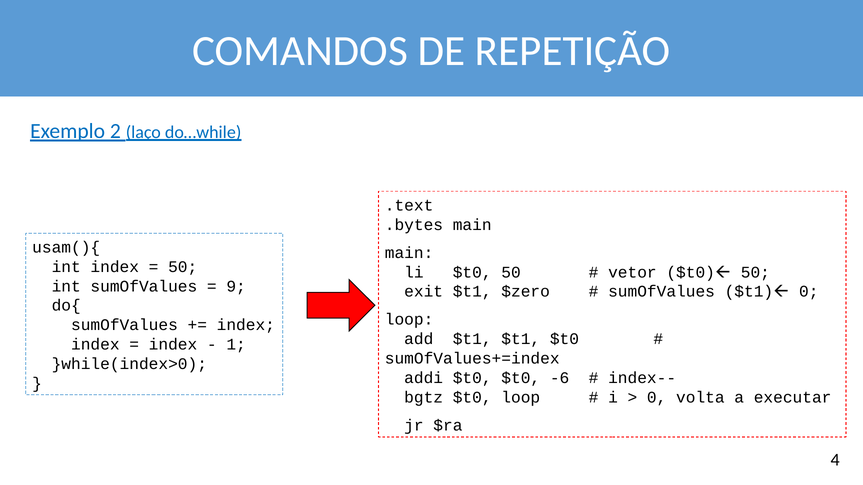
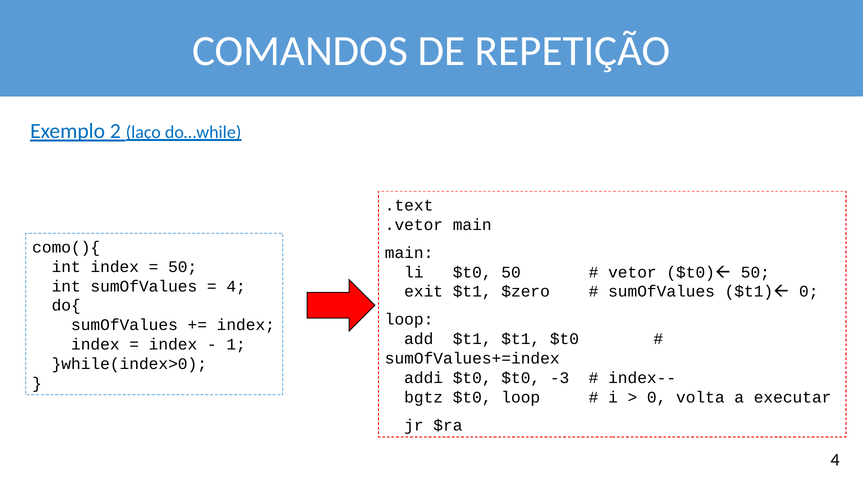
.bytes: .bytes -> .vetor (414, 225)
usam(){: usam(){ -> como(){ (66, 248)
9: 9 -> 4 (236, 286)
-6: -6 -> -3 (560, 378)
